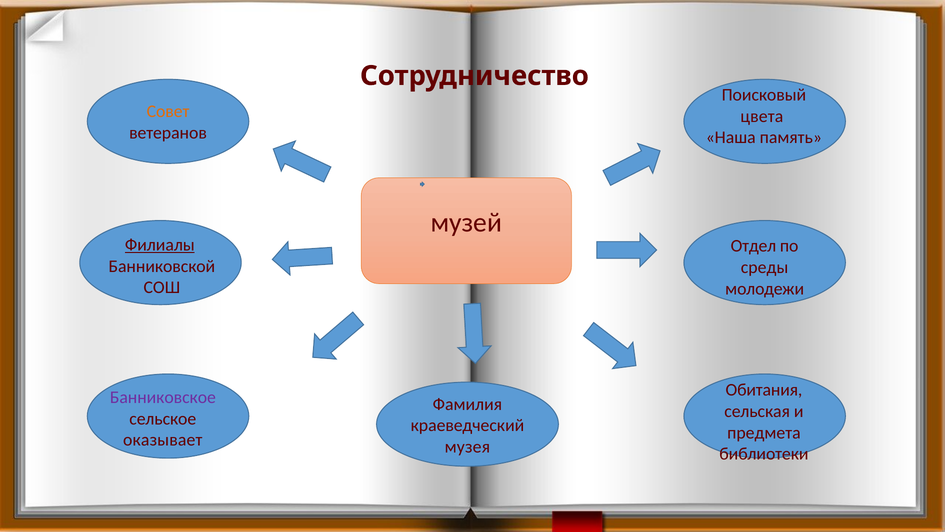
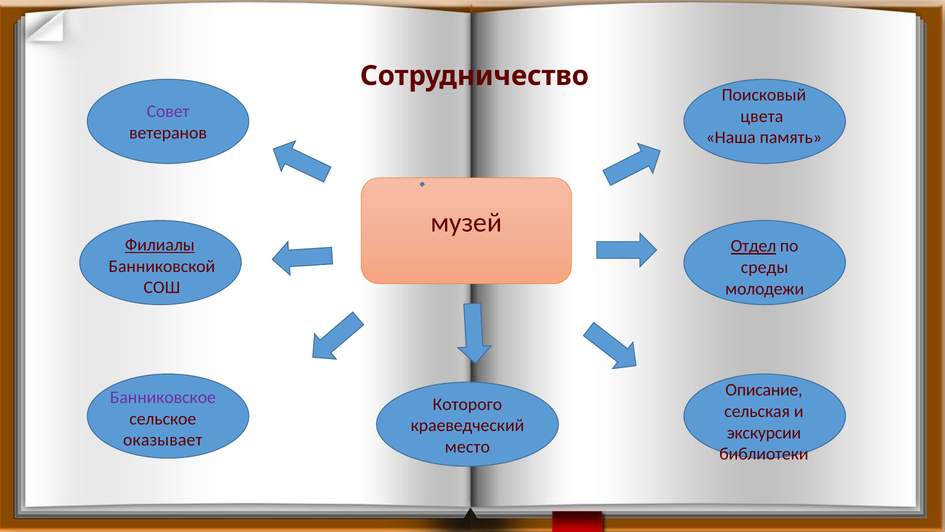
Совет colour: orange -> purple (168, 112)
Отдел underline: none -> present (753, 246)
Обитания: Обитания -> Описание (764, 390)
Фамилия: Фамилия -> Которого (467, 404)
предмета: предмета -> экскурсии (764, 432)
музея: музея -> место (467, 446)
